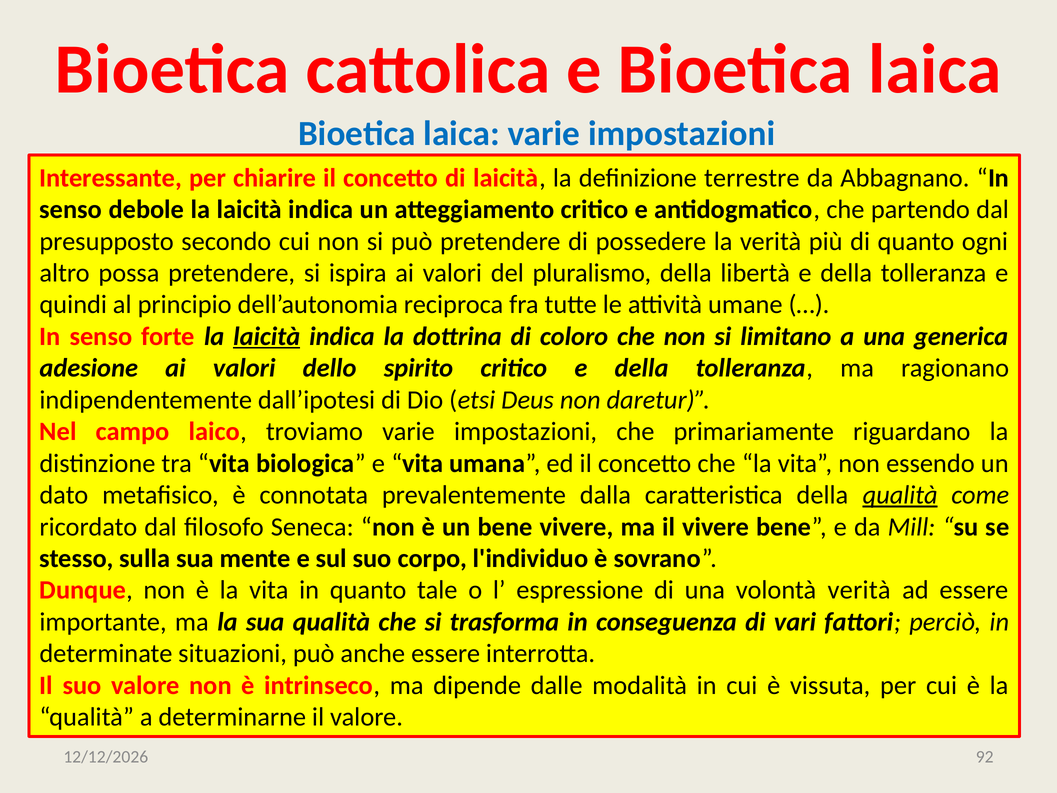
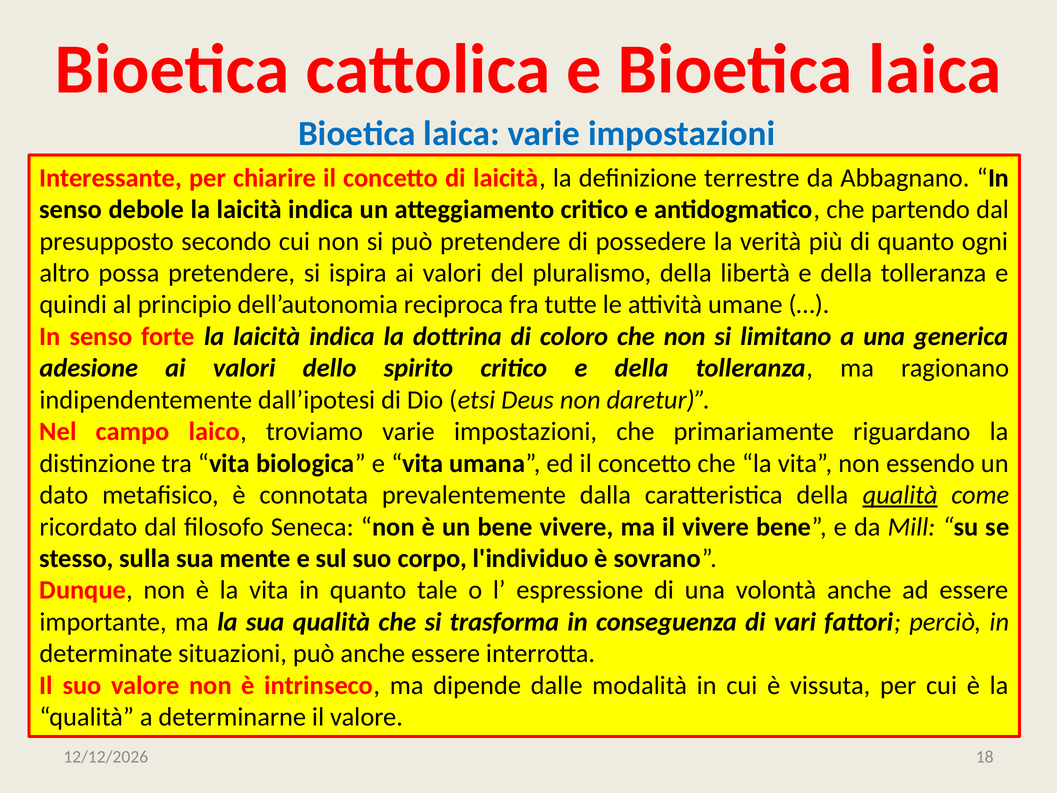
laicità underline: present -> none (267, 336)
volontà verità: verità -> anche (859, 590)
92: 92 -> 18 (985, 757)
